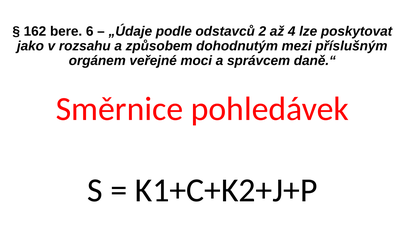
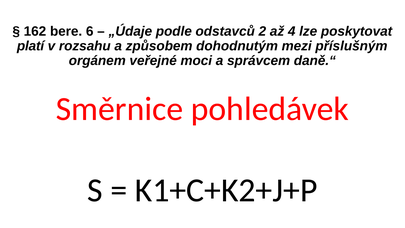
jako: jako -> platí (31, 46)
